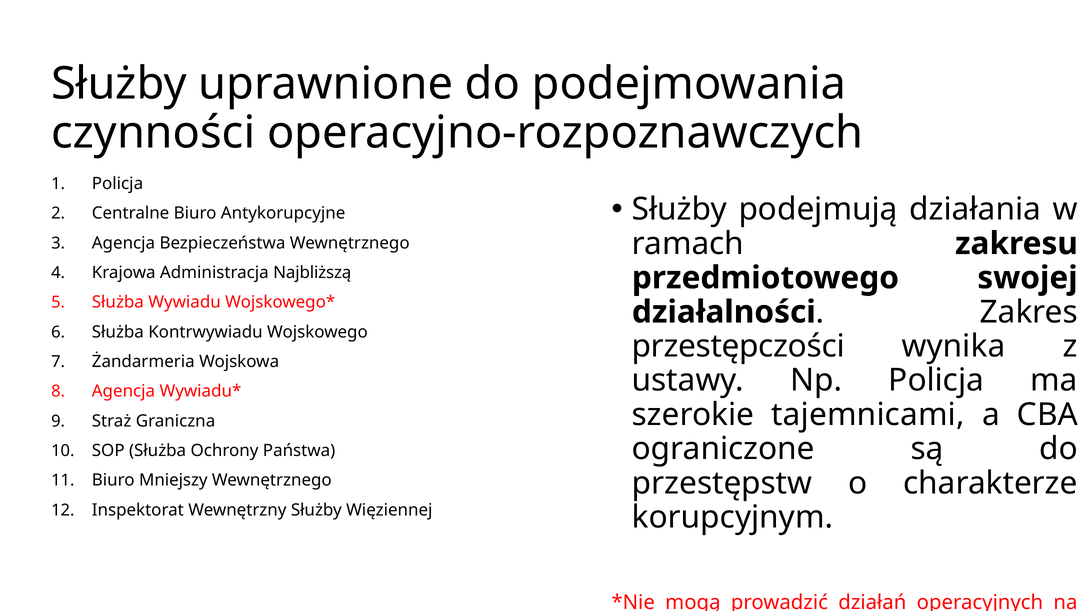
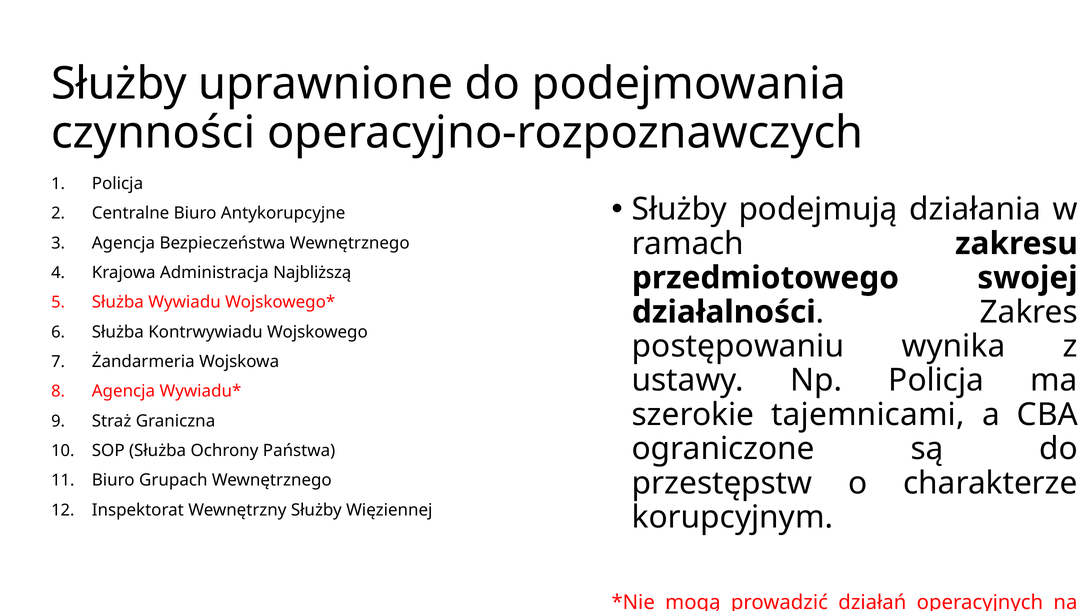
przestępczości: przestępczości -> postępowaniu (738, 346)
Mniejszy: Mniejszy -> Grupach (173, 480)
